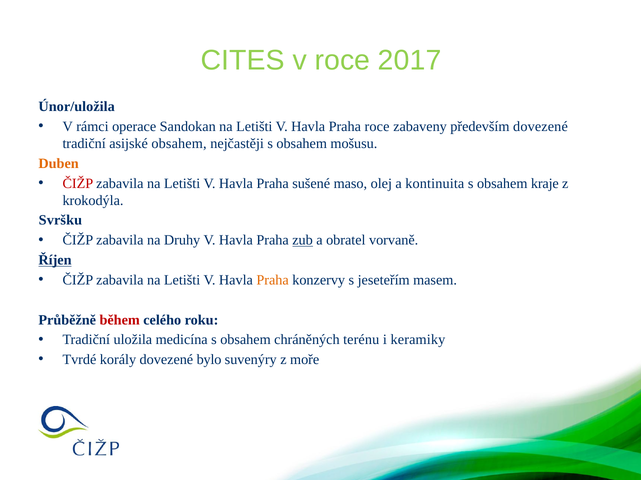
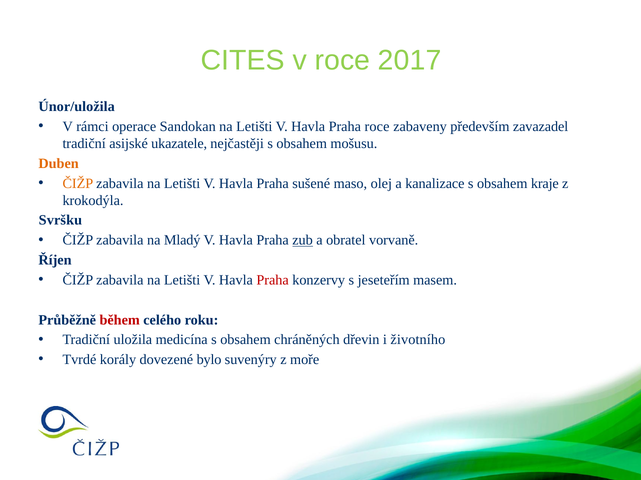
především dovezené: dovezené -> zavazadel (541, 127)
asijské obsahem: obsahem -> ukazatele (179, 144)
ČIŽP colour: red -> orange (78, 184)
kontinuita: kontinuita -> kanalizace (435, 184)
Druhy: Druhy -> Mladý (182, 241)
Říjen underline: present -> none (55, 261)
Praha colour: orange -> red (273, 280)
terénu: terénu -> dřevin (361, 340)
keramiky: keramiky -> životního (418, 340)
